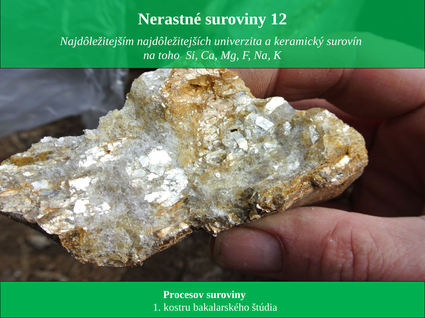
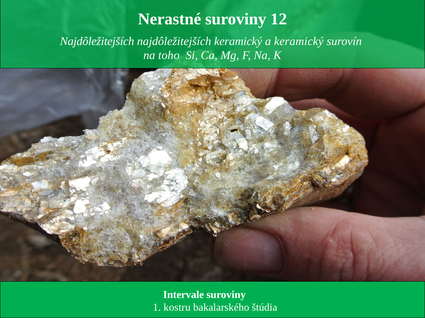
Najdôležitejším: Najdôležitejším -> Najdôležitejších (97, 41)
najdôležitejších univerzita: univerzita -> keramický (238, 41)
Procesov: Procesov -> Intervale (184, 295)
